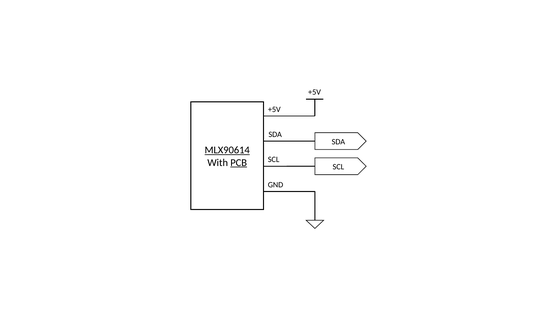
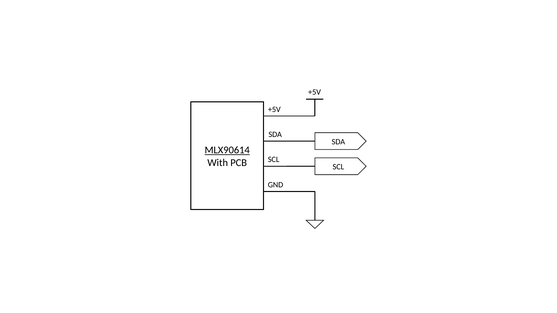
PCB underline: present -> none (239, 163)
